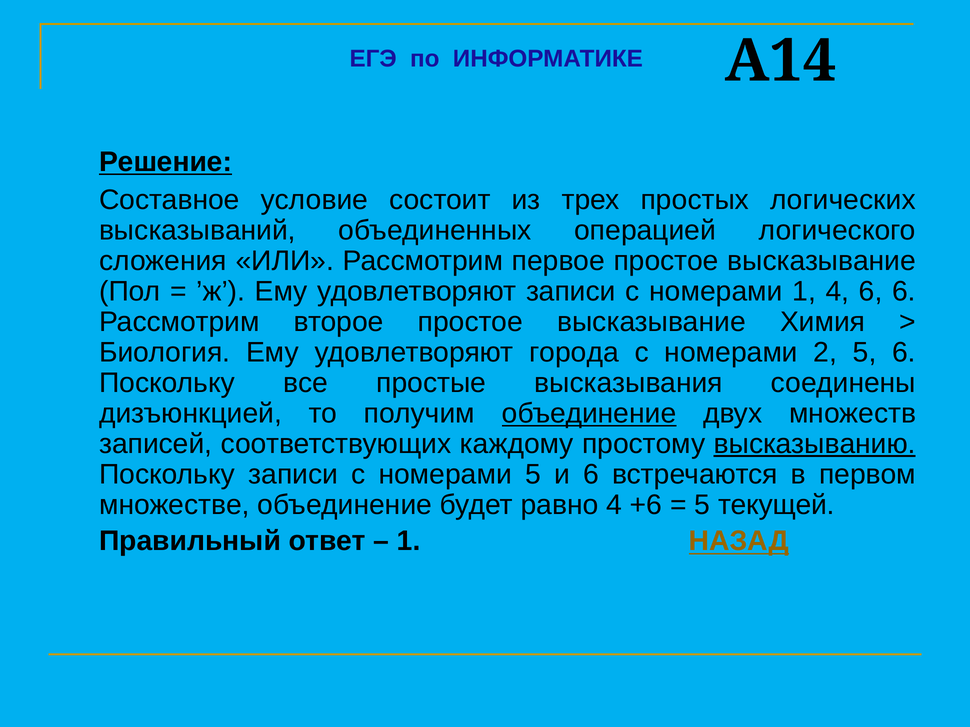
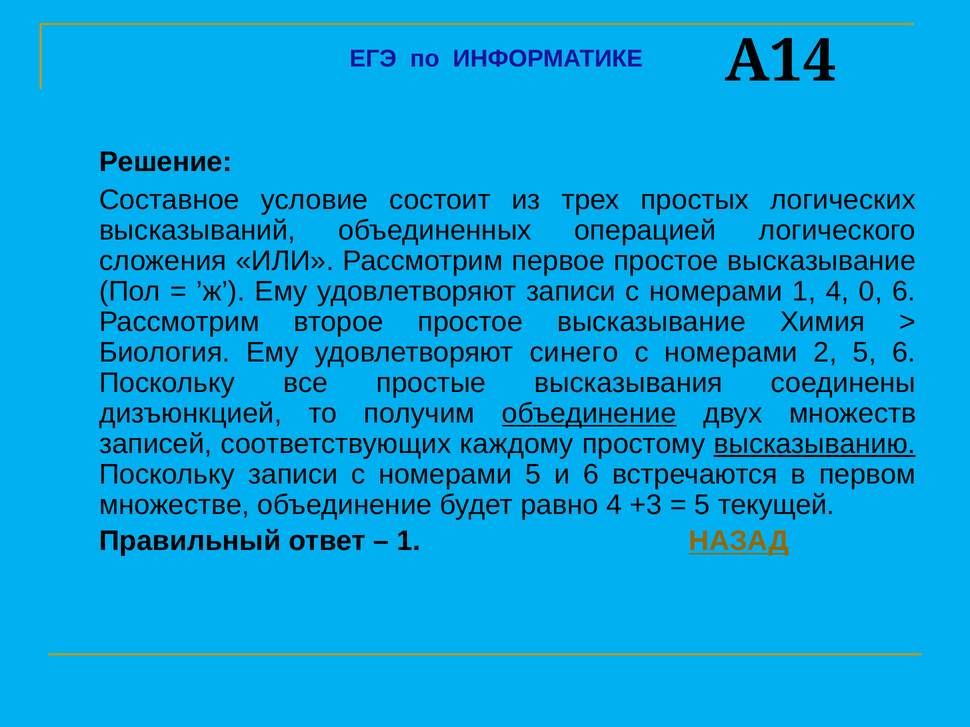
Решение underline: present -> none (166, 162)
4 6: 6 -> 0 (871, 291)
города: города -> синего (574, 353)
+6: +6 -> +3 (646, 505)
